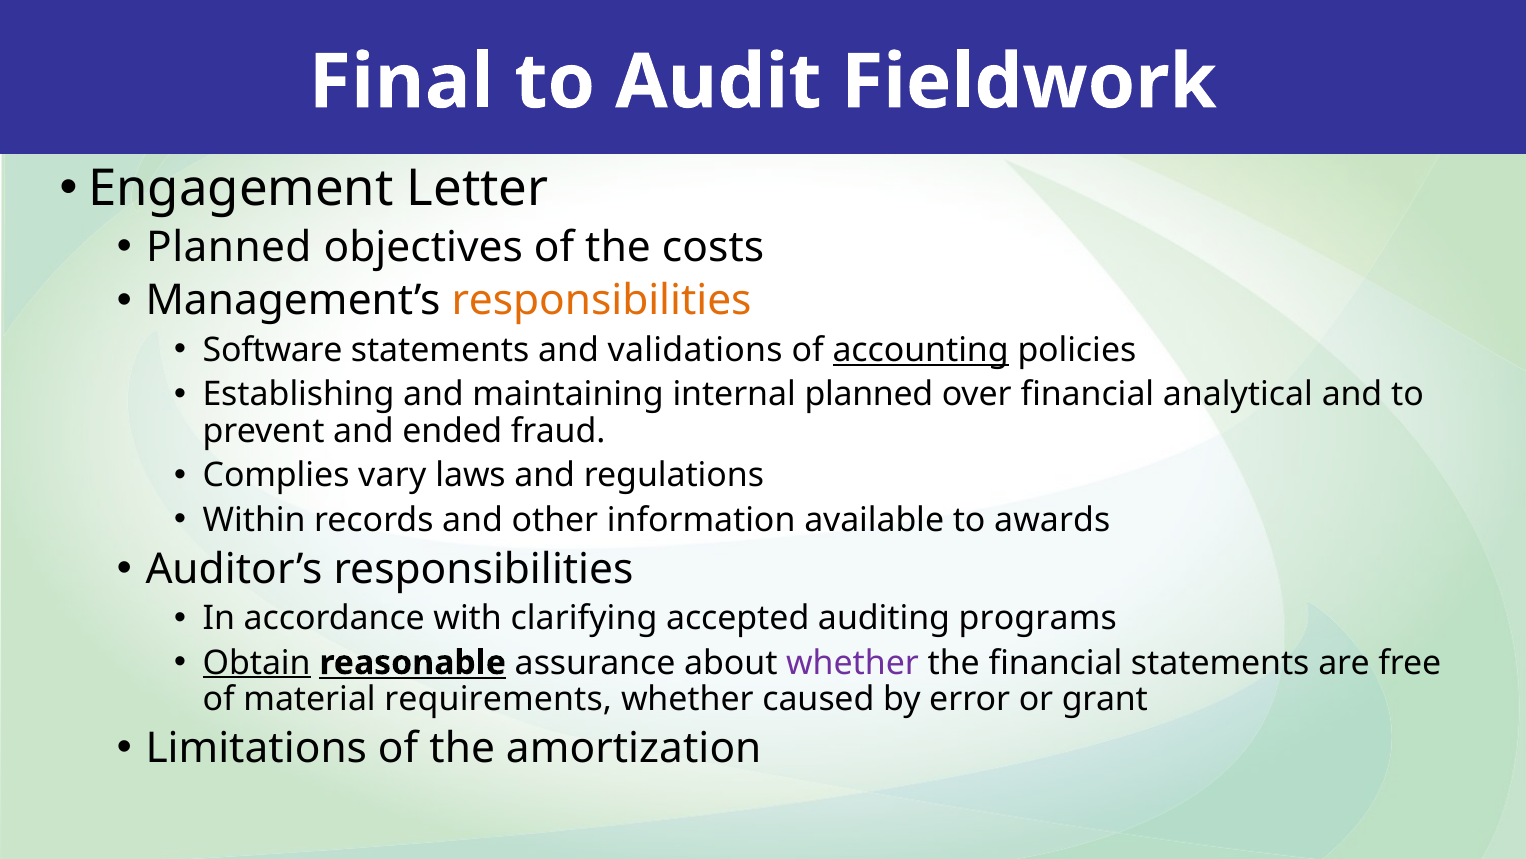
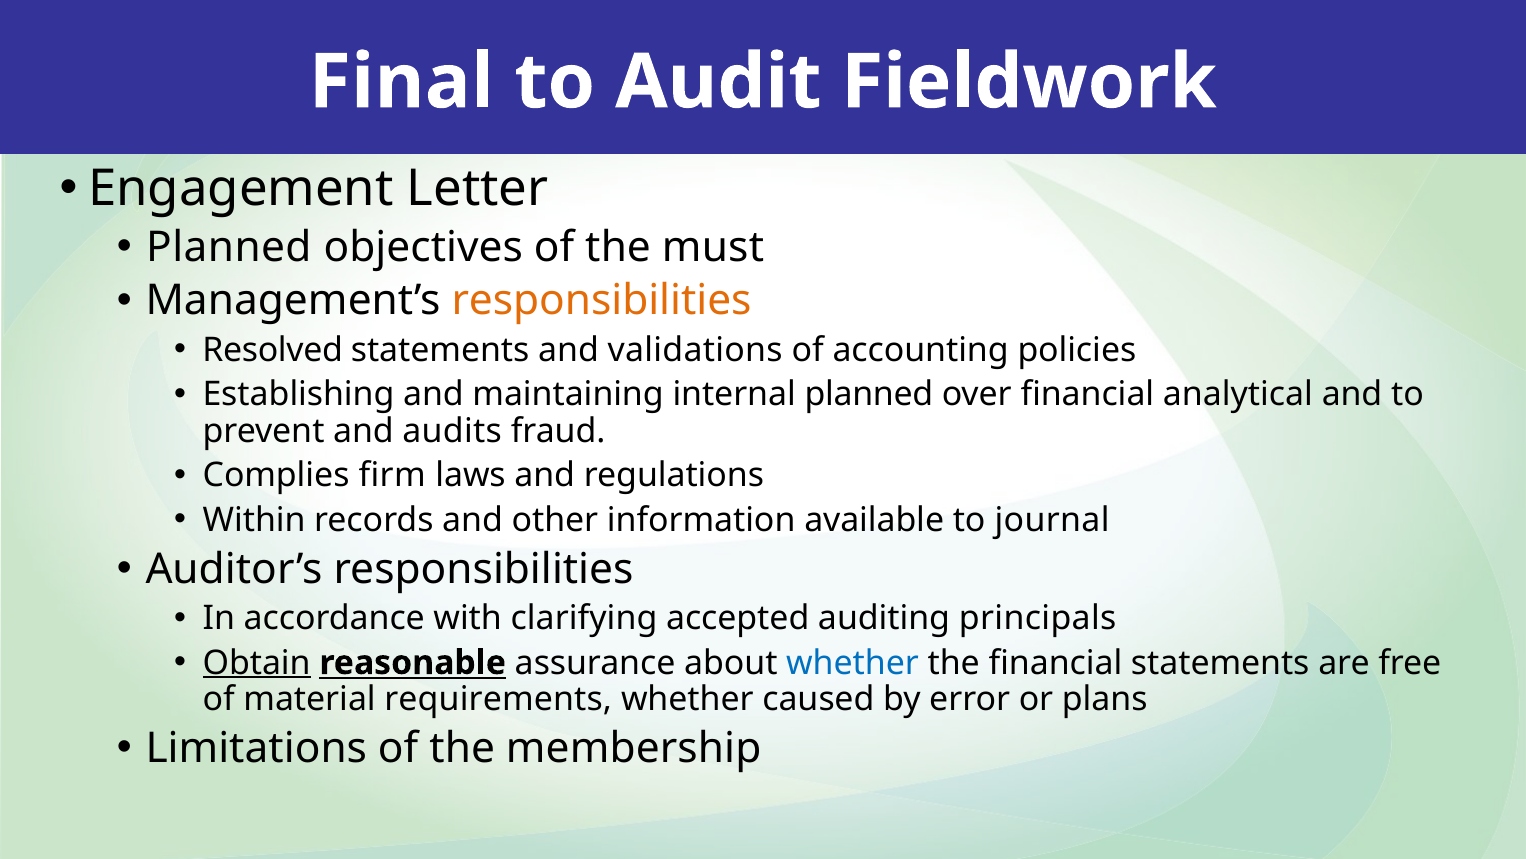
costs: costs -> must (713, 247)
Software: Software -> Resolved (273, 350)
accounting underline: present -> none (921, 350)
ended: ended -> audits (452, 431)
vary: vary -> firm (392, 475)
awards: awards -> journal (1052, 520)
programs: programs -> principals (1038, 618)
whether colour: purple -> blue (852, 662)
grant: grant -> plans (1105, 699)
amortization: amortization -> membership (634, 748)
